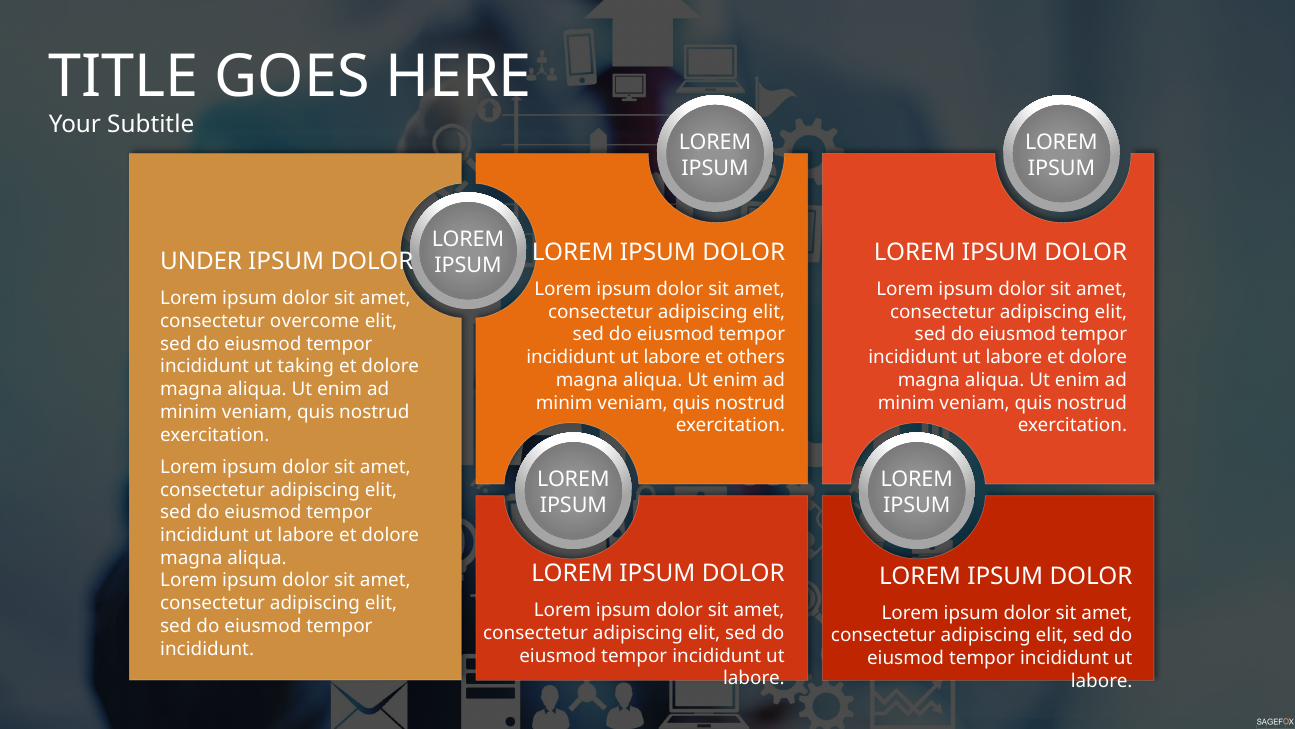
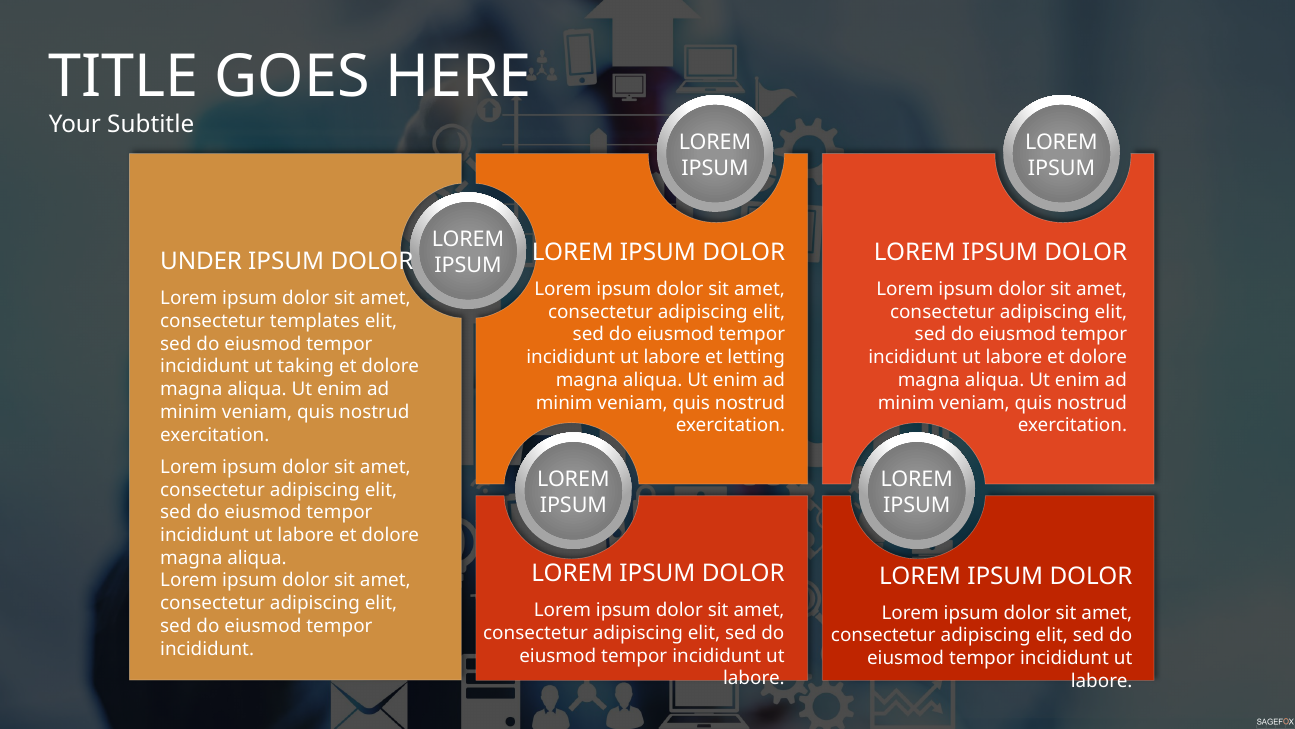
overcome: overcome -> templates (315, 321)
others: others -> letting (756, 357)
